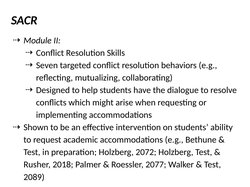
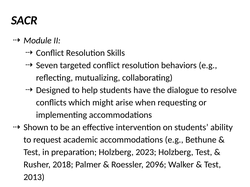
2072: 2072 -> 2023 (146, 153)
2077: 2077 -> 2096 (156, 165)
2089: 2089 -> 2013 (34, 178)
